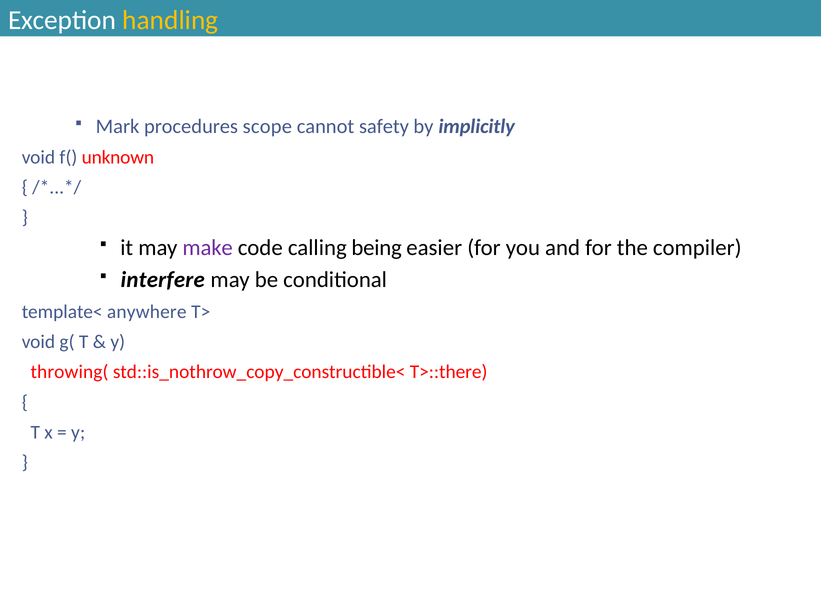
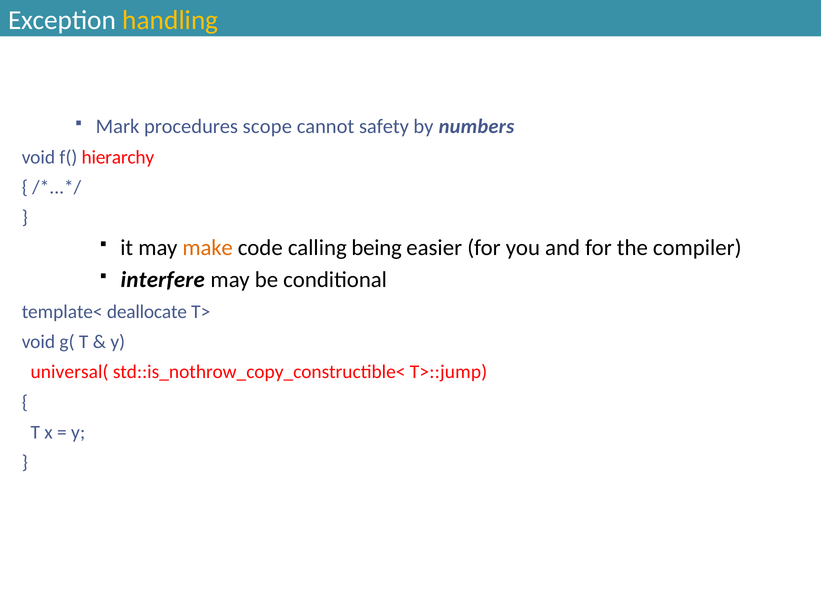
implicitly: implicitly -> numbers (476, 126)
unknown: unknown -> hierarchy (118, 157)
make colour: purple -> orange (208, 248)
anywhere: anywhere -> deallocate (147, 311)
throwing(: throwing( -> universal( (69, 372)
T>::there: T>::there -> T>::jump (448, 372)
